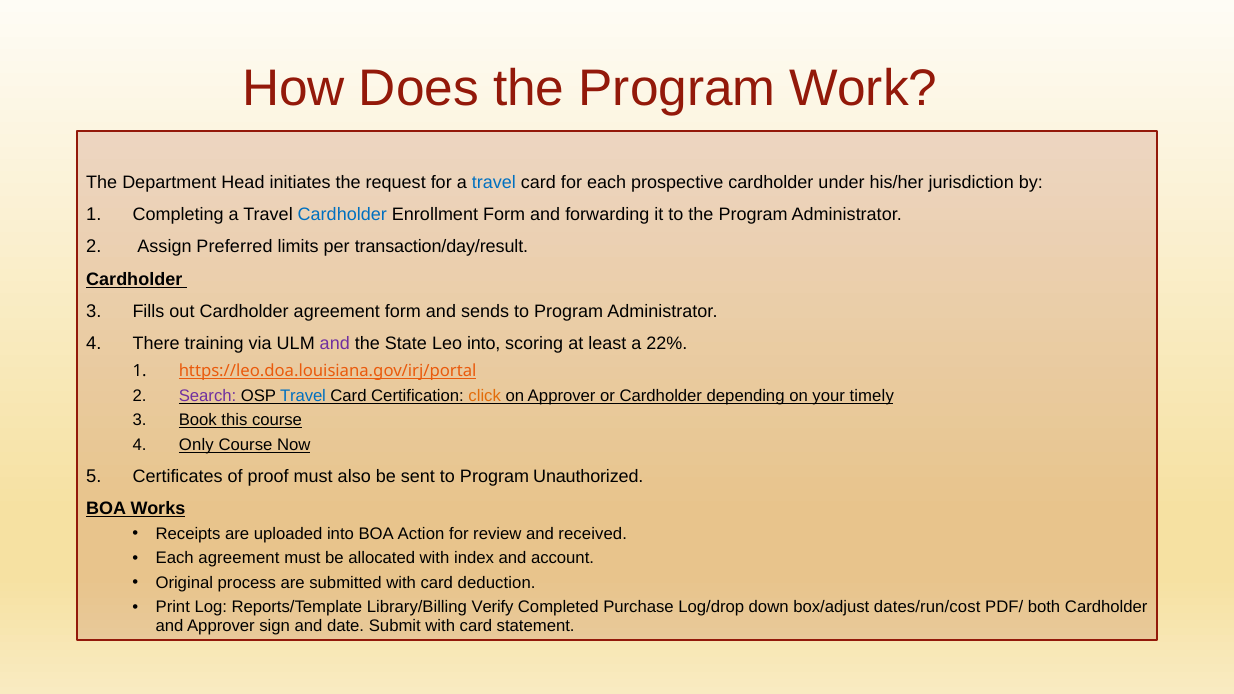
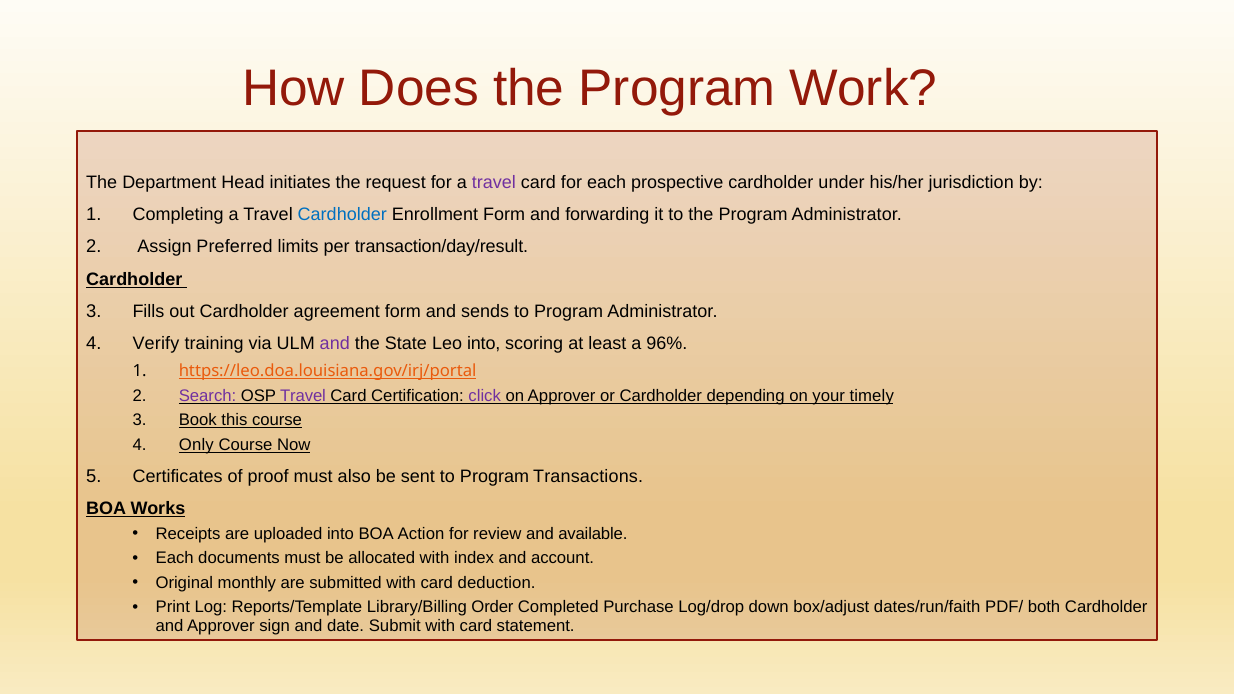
travel colour: blue -> purple (494, 182)
There: There -> Verify (156, 344)
22%: 22% -> 96% (667, 344)
Travel colour: blue -> purple (303, 396)
click colour: orange -> purple (485, 396)
Unauthorized: Unauthorized -> Transactions (588, 477)
received: received -> available (593, 534)
Each agreement: agreement -> documents (239, 559)
process: process -> monthly (247, 583)
Verify: Verify -> Order (492, 608)
dates/run/cost: dates/run/cost -> dates/run/faith (927, 608)
